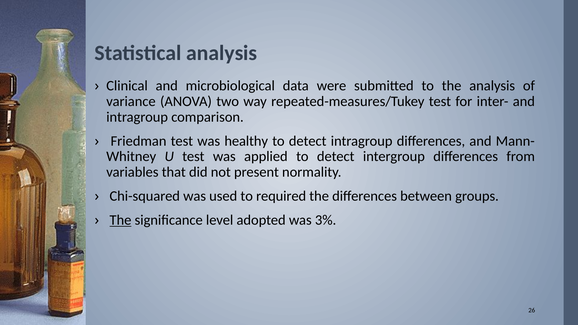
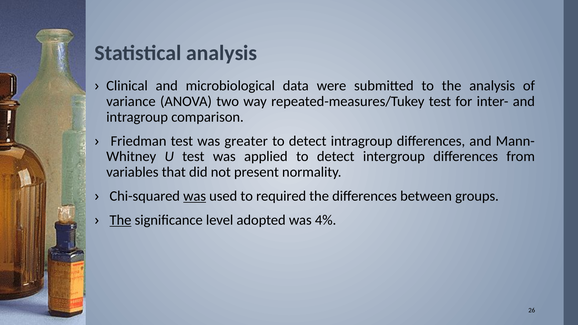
healthy: healthy -> greater (246, 141)
was underline: none -> present (195, 196)
3%: 3% -> 4% (326, 220)
